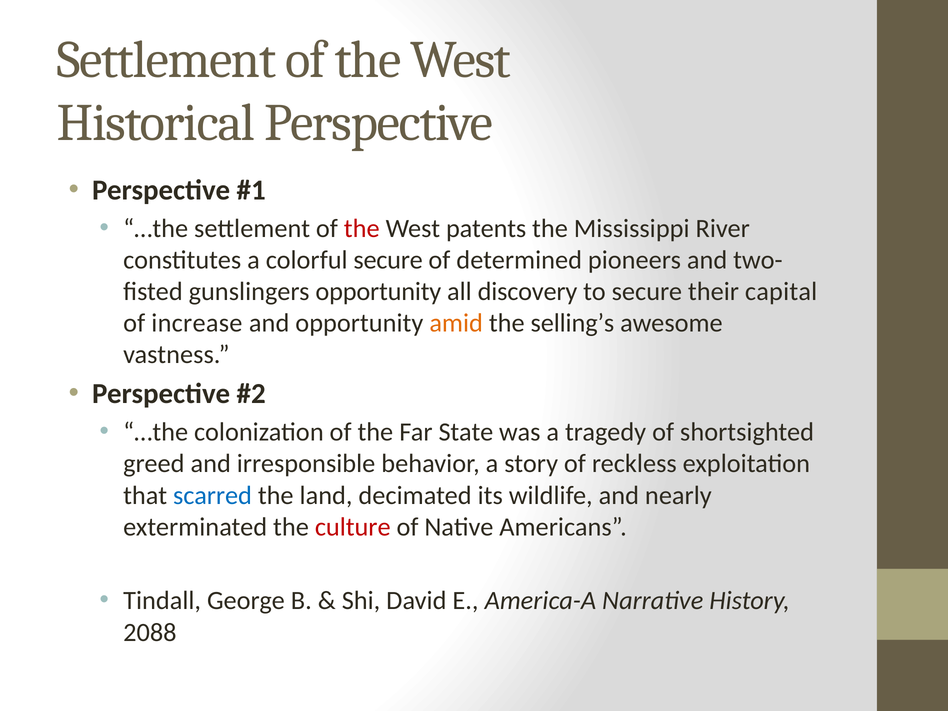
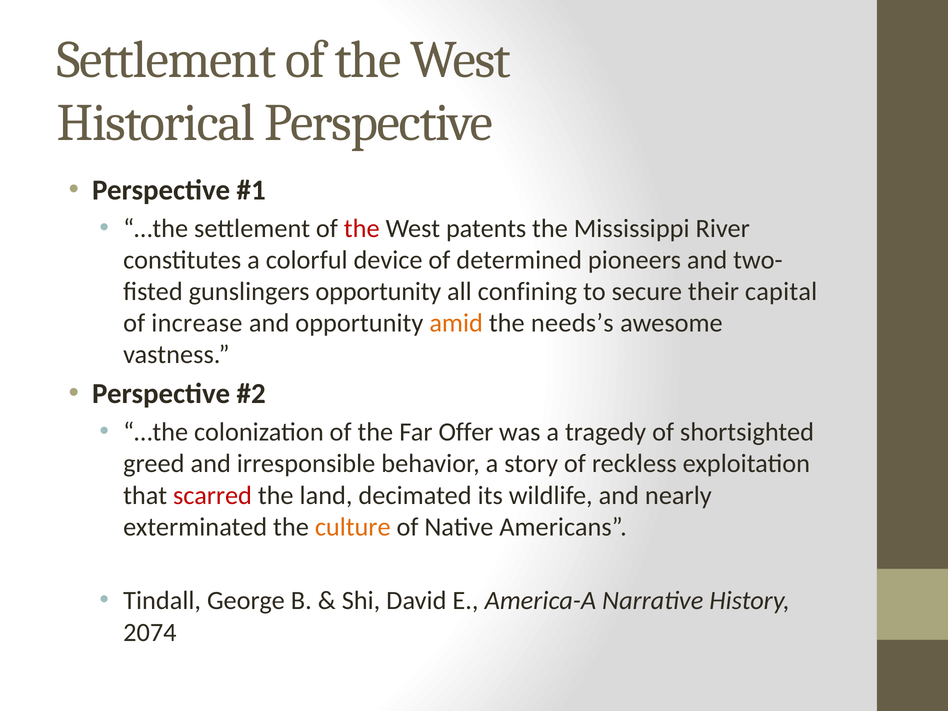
colorful secure: secure -> device (388, 260)
discovery: discovery -> confining (527, 292)
selling’s: selling’s -> needs’s (572, 323)
State: State -> Offer (466, 432)
scarred colour: blue -> red (212, 495)
culture colour: red -> orange (353, 527)
2088: 2088 -> 2074 (150, 632)
